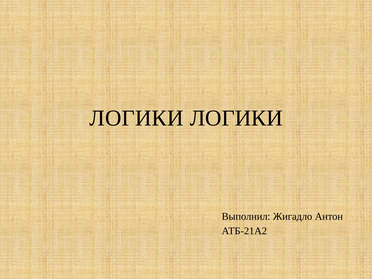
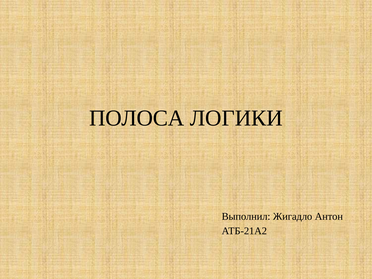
ЛОГИКИ: ЛОГИКИ -> ПОЛОСА (137, 118)
